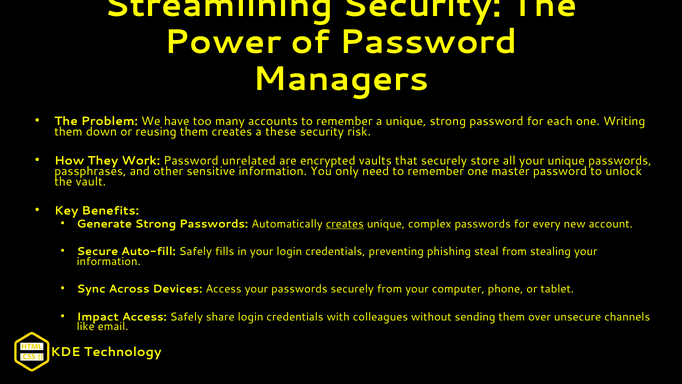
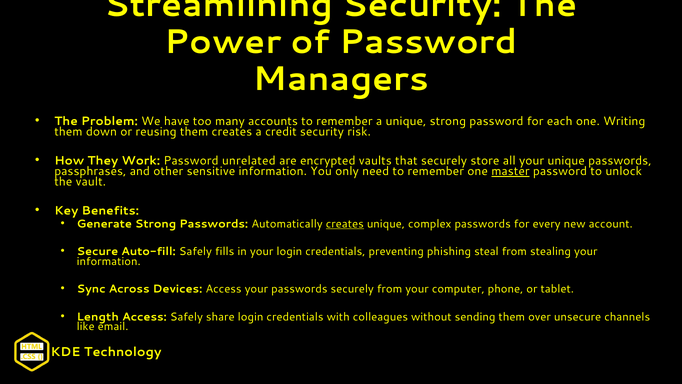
these: these -> credit (281, 132)
master underline: none -> present (510, 171)
Impact: Impact -> Length (98, 317)
